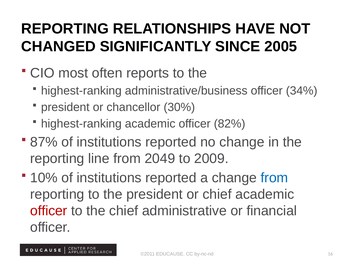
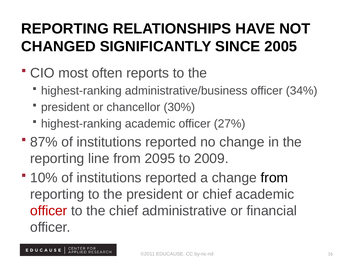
82%: 82% -> 27% (230, 124)
2049: 2049 -> 2095 (160, 158)
from colour: blue -> black (274, 177)
